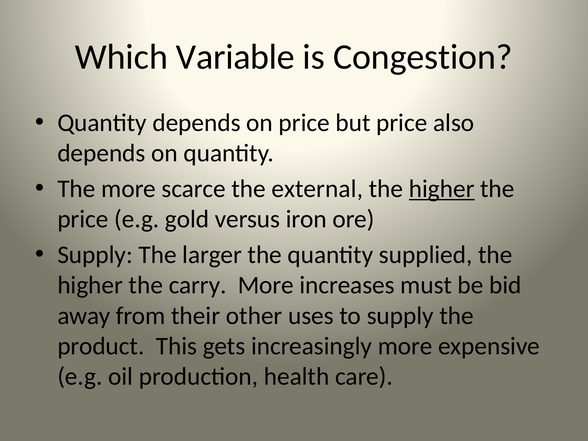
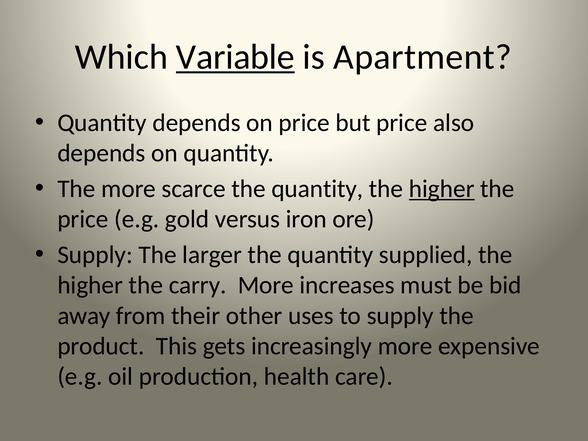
Variable underline: none -> present (235, 57)
Congestion: Congestion -> Apartment (423, 57)
scarce the external: external -> quantity (317, 189)
